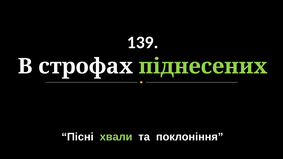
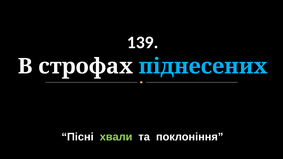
піднесених colour: light green -> light blue (203, 66)
